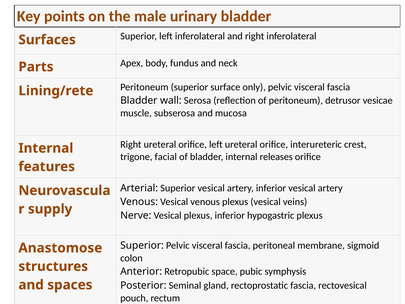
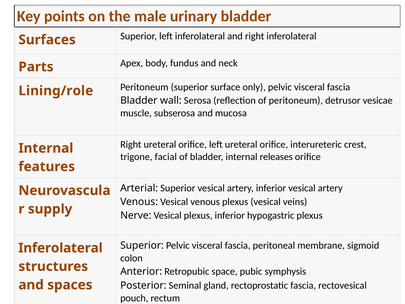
Lining/rete: Lining/rete -> Lining/role (56, 91)
Anastomose: Anastomose -> Inferolateral (60, 248)
